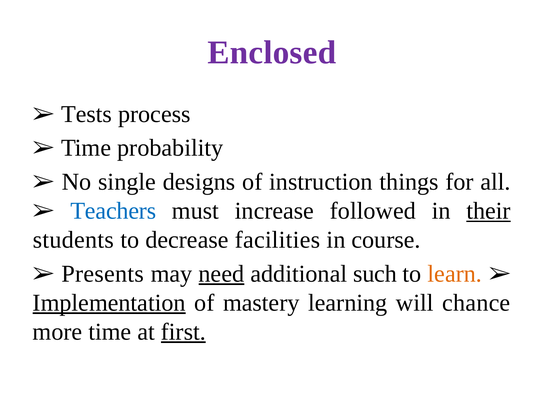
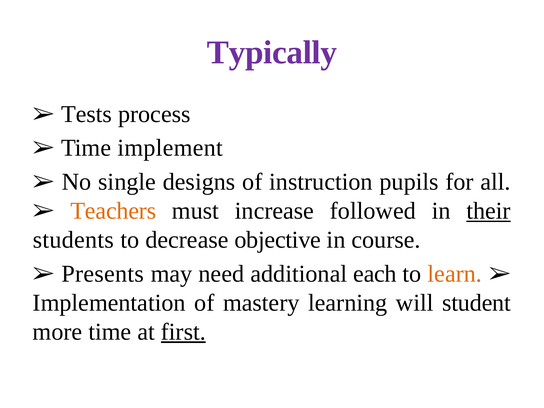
Enclosed: Enclosed -> Typically (272, 53)
probability: probability -> implement (170, 148)
things: things -> pupils (409, 182)
Teachers colour: blue -> orange (113, 211)
facilities: facilities -> objective (278, 240)
need underline: present -> none (221, 274)
such: such -> each (375, 274)
Implementation underline: present -> none (109, 303)
chance: chance -> student (476, 303)
